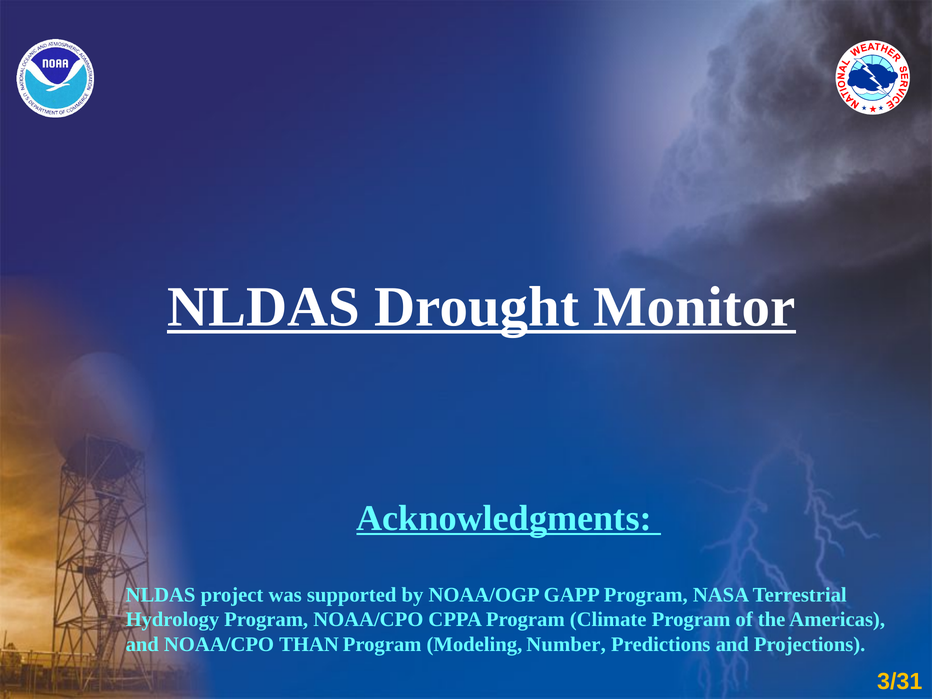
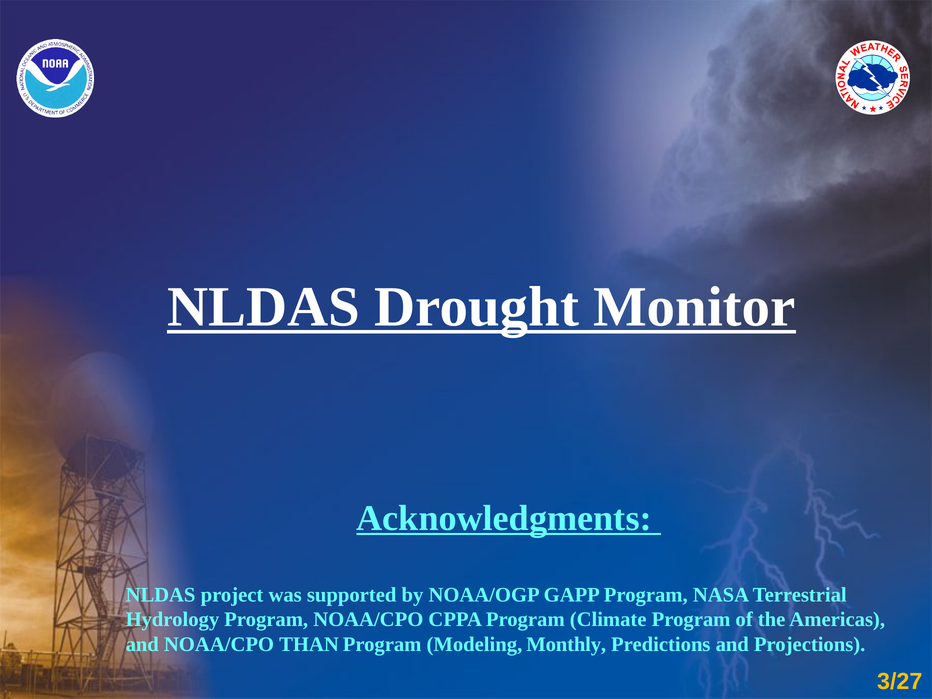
Number: Number -> Monthly (566, 644)
3/31: 3/31 -> 3/27 (900, 682)
